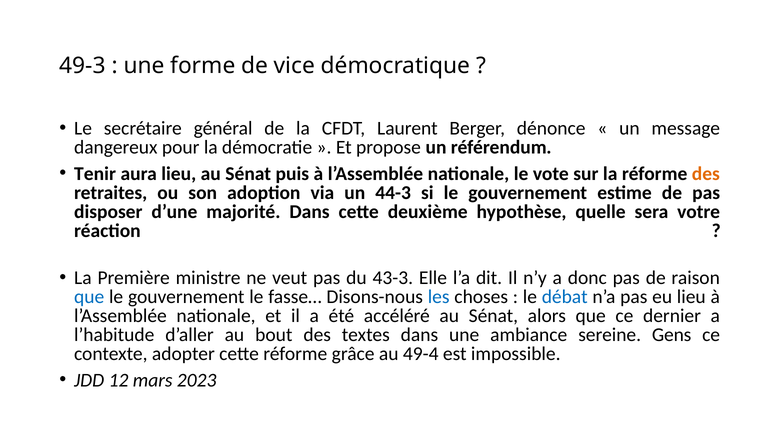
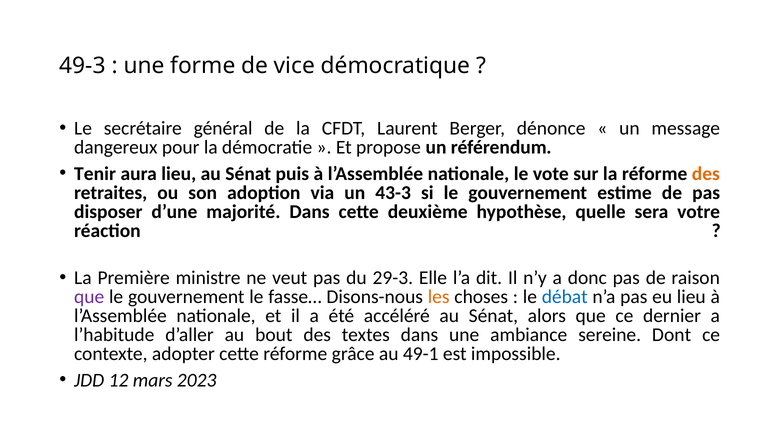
44-3: 44-3 -> 43-3 (393, 193)
43-3: 43-3 -> 29-3 (393, 278)
que colour: blue -> purple (89, 297)
les colour: blue -> orange (439, 297)
Gens: Gens -> Dont (672, 335)
49-4: 49-4 -> 49-1 (421, 354)
